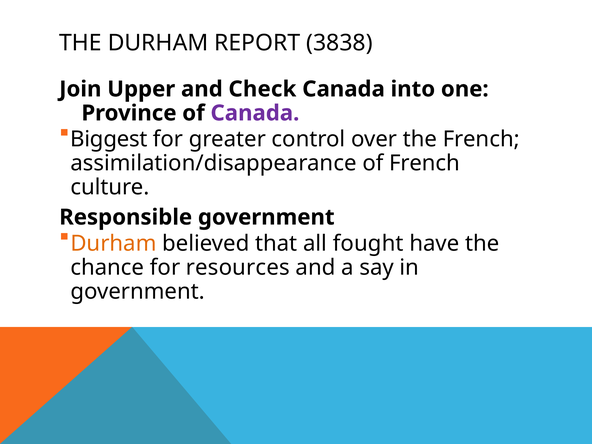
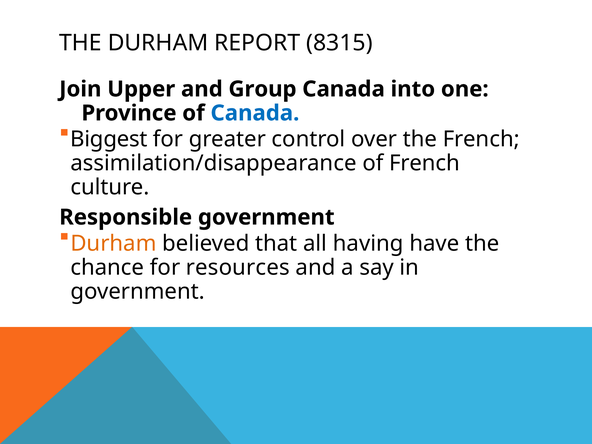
3838: 3838 -> 8315 (339, 43)
Check: Check -> Group (263, 89)
Canada colour: purple -> blue (255, 113)
fought: fought -> having (368, 243)
